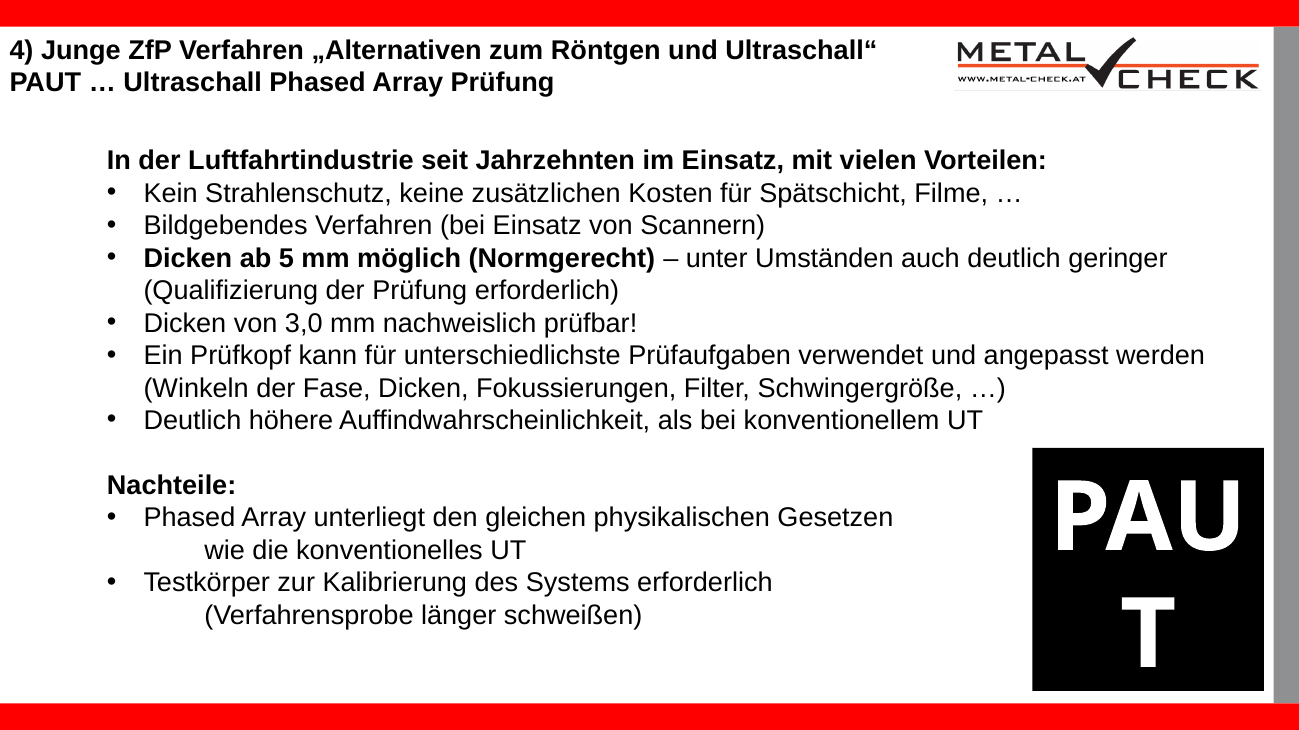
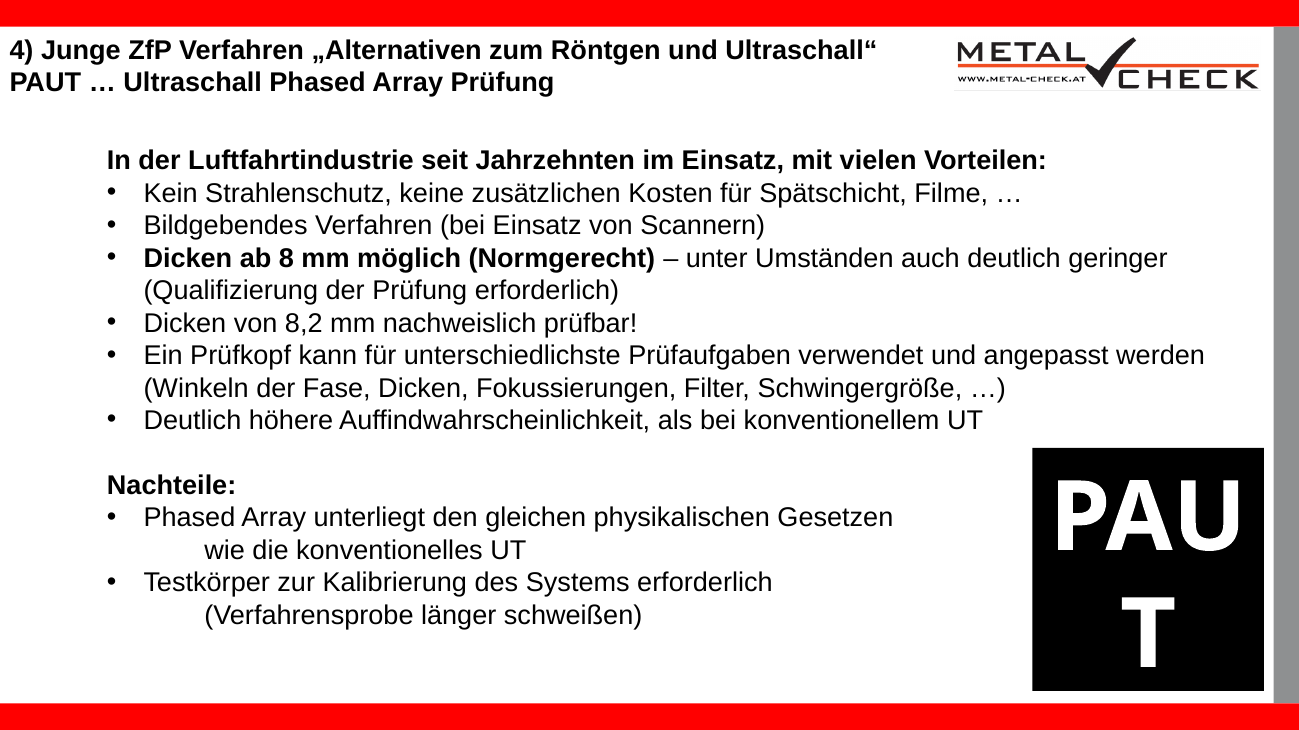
5: 5 -> 8 (286, 259)
3,0: 3,0 -> 8,2 (304, 323)
